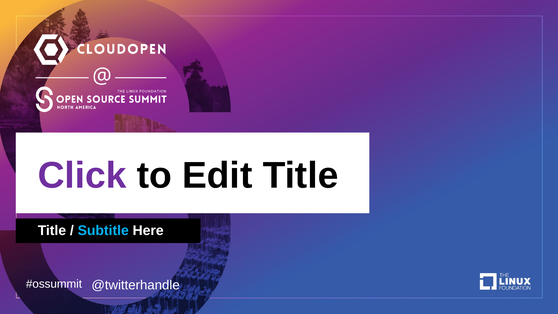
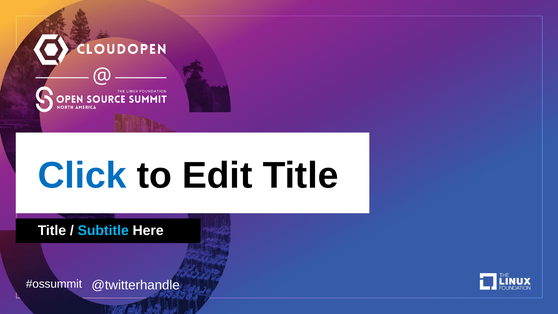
Click colour: purple -> blue (82, 175)
